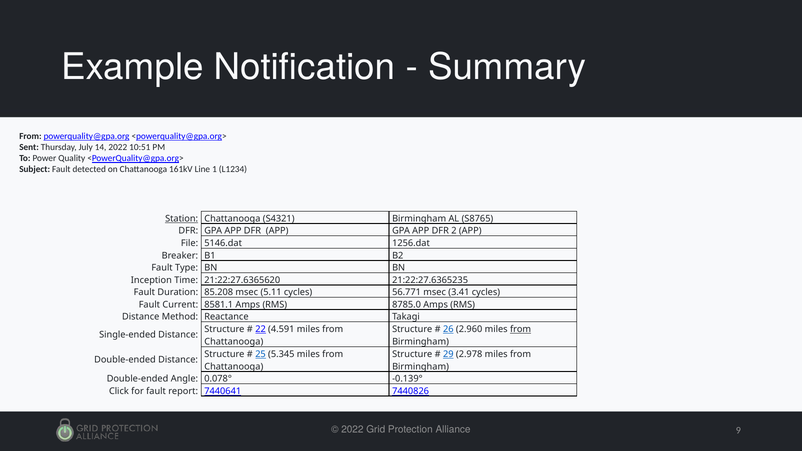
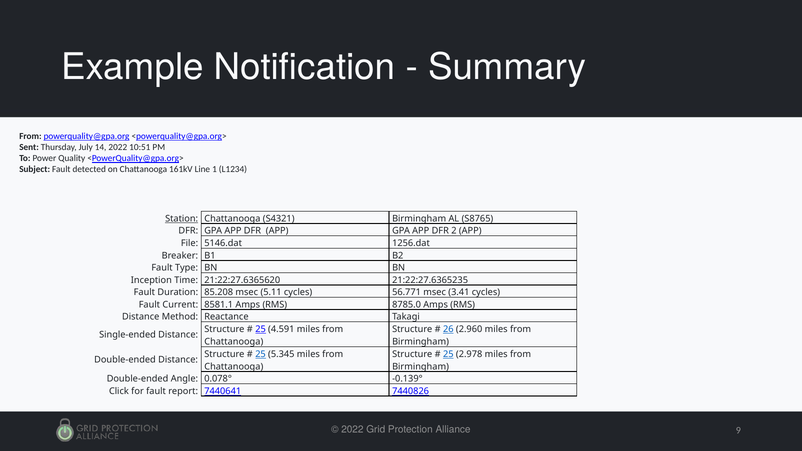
22: 22 -> 25 (261, 329)
from underline: present -> none (521, 329)
29: 29 -> 25 (448, 354)
